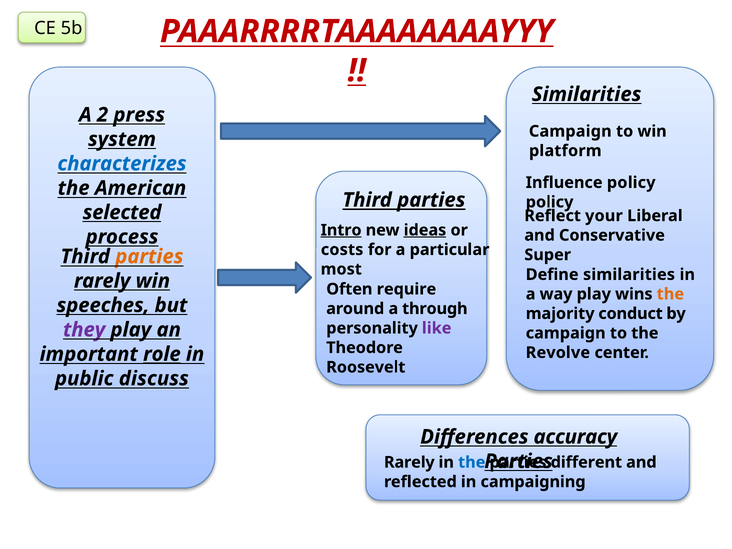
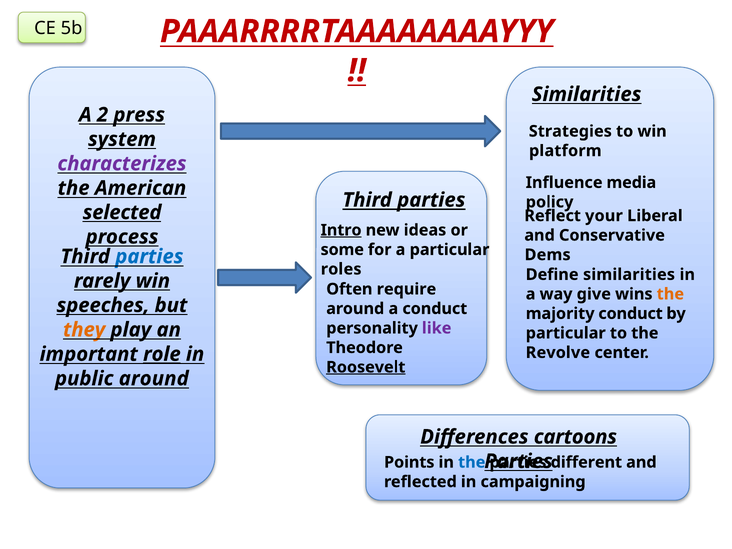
Campaign: Campaign -> Strategies (570, 131)
characterizes colour: blue -> purple (122, 164)
Influence policy: policy -> media (631, 183)
ideas underline: present -> none (425, 230)
costs: costs -> some (342, 250)
Super: Super -> Dems (548, 255)
parties colour: orange -> blue (149, 257)
most: most -> roles (341, 269)
way play: play -> give (594, 294)
a through: through -> conduct (435, 309)
they colour: purple -> orange (84, 330)
campaign: campaign -> particular (566, 333)
Roosevelt underline: none -> present (366, 367)
public discuss: discuss -> around (154, 379)
accuracy: accuracy -> cartoons (575, 437)
Rarely: Rarely -> Points (409, 462)
